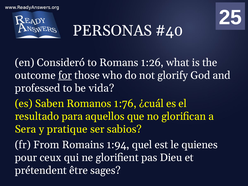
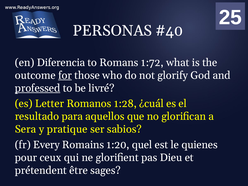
Consideró: Consideró -> Diferencia (61, 62)
1:26: 1:26 -> 1:72 (152, 62)
professed underline: none -> present (38, 88)
vida: vida -> livré (101, 88)
Saben: Saben -> Letter (50, 104)
1:76: 1:76 -> 1:28 (125, 104)
From: From -> Every (46, 145)
1:94: 1:94 -> 1:20 (118, 145)
